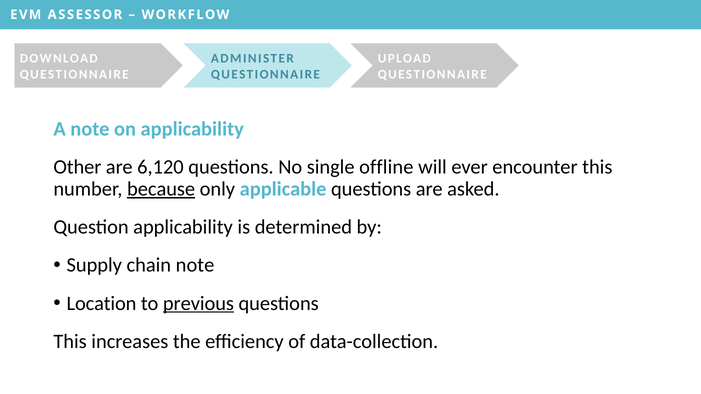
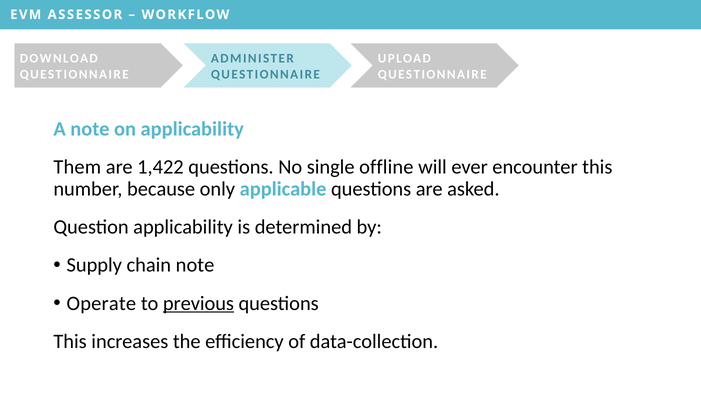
Other: Other -> Them (77, 167)
6,120: 6,120 -> 1,422 (160, 167)
because underline: present -> none (161, 189)
Location: Location -> Operate (101, 304)
